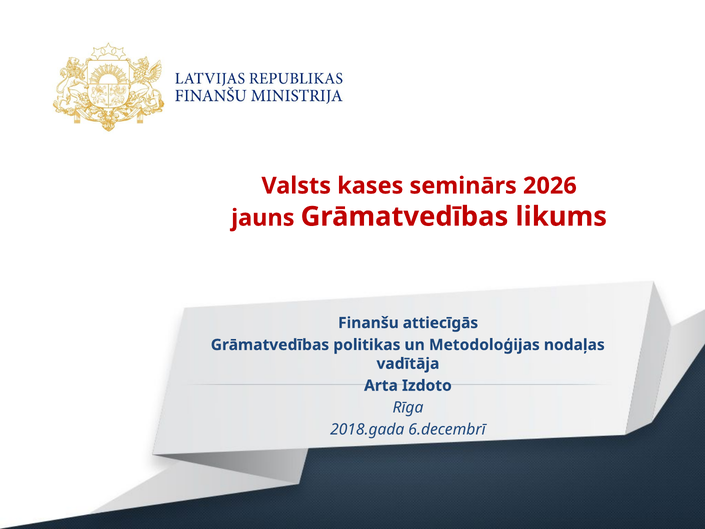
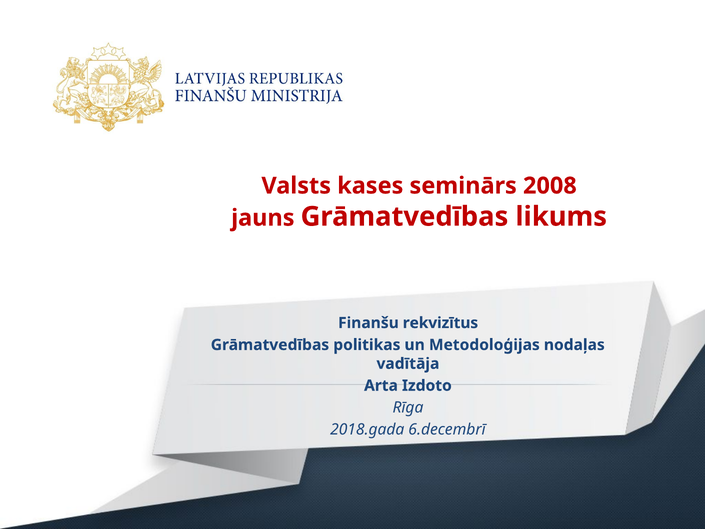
2026: 2026 -> 2008 (550, 186)
attiecīgās: attiecīgās -> rekvizītus (440, 323)
